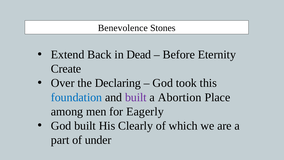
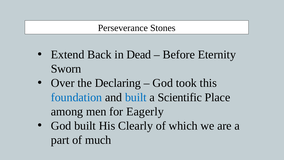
Benevolence: Benevolence -> Perseverance (123, 28)
Create: Create -> Sworn (66, 69)
built colour: purple -> blue (136, 97)
Abortion: Abortion -> Scientific (180, 97)
under: under -> much (98, 140)
